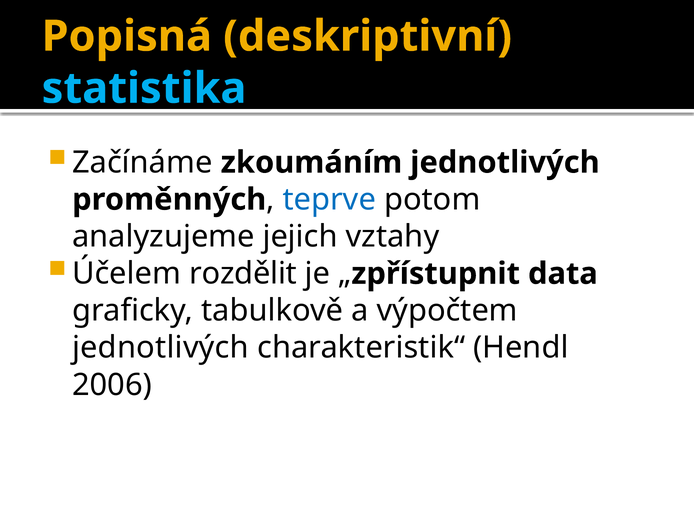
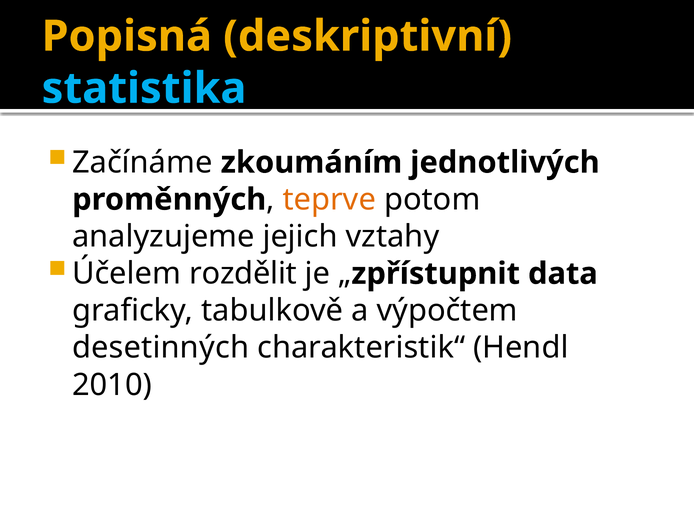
teprve colour: blue -> orange (329, 199)
jednotlivých: jednotlivých -> desetinných (161, 347)
2006: 2006 -> 2010 (112, 384)
